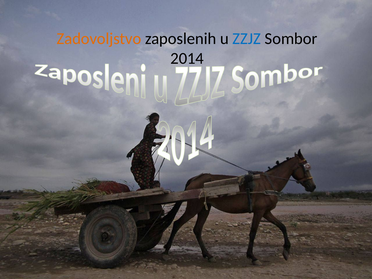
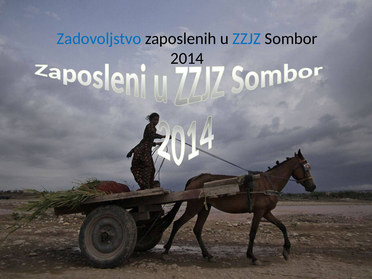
Zadovoljstvo colour: orange -> blue (99, 39)
